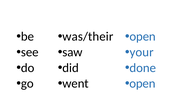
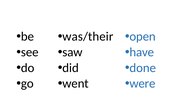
your: your -> have (142, 52)
open: open -> were (142, 84)
